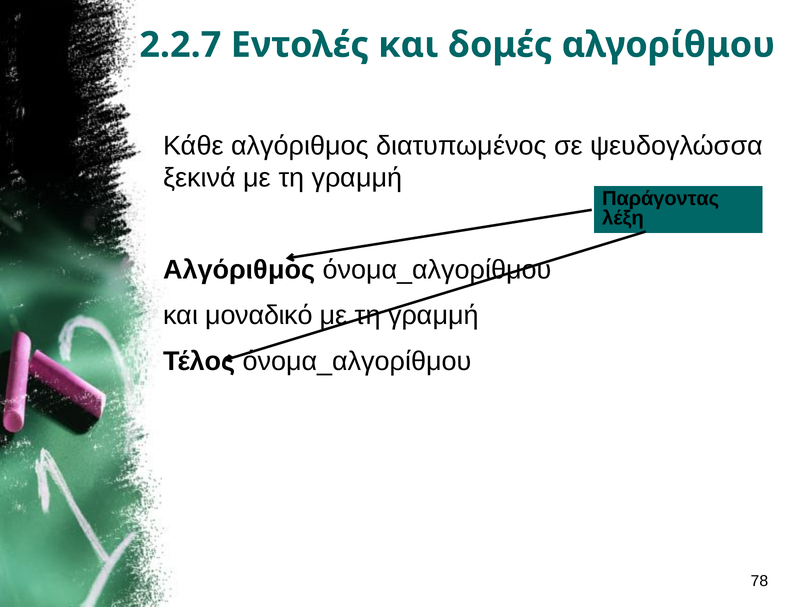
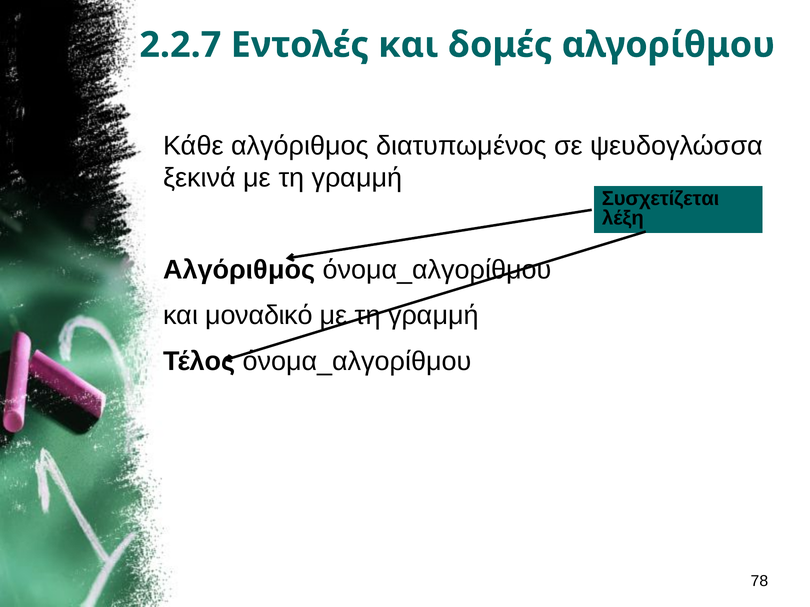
Παράγοντας: Παράγοντας -> Συσχετίζεται (661, 199)
